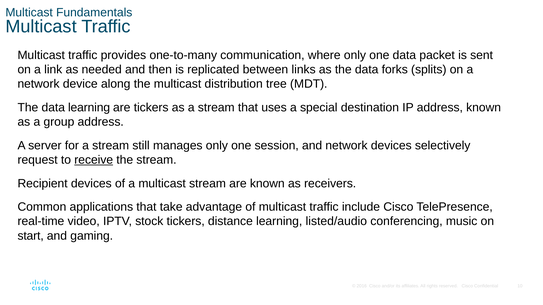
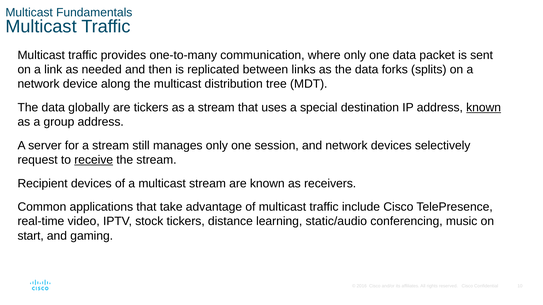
data learning: learning -> globally (89, 108)
known underline: none -> present (484, 108)
listed/audio: listed/audio -> static/audio (336, 222)
